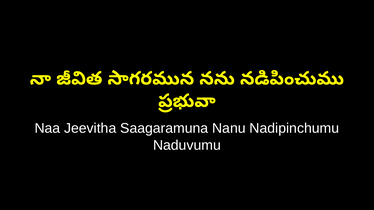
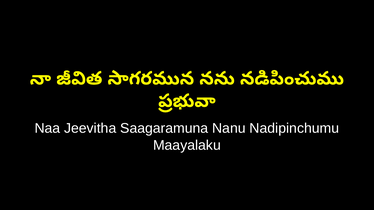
Naduvumu: Naduvumu -> Maayalaku (187, 145)
